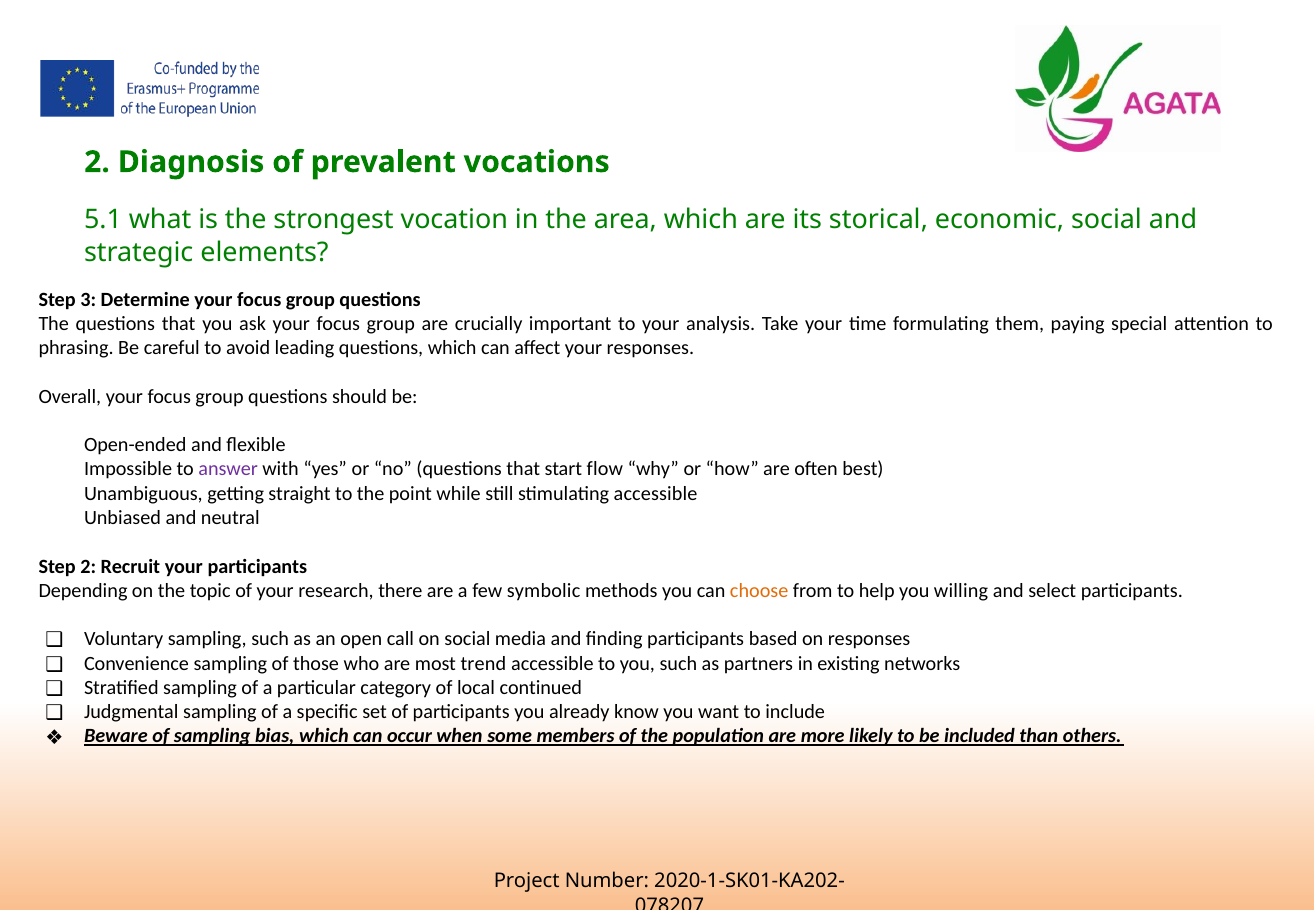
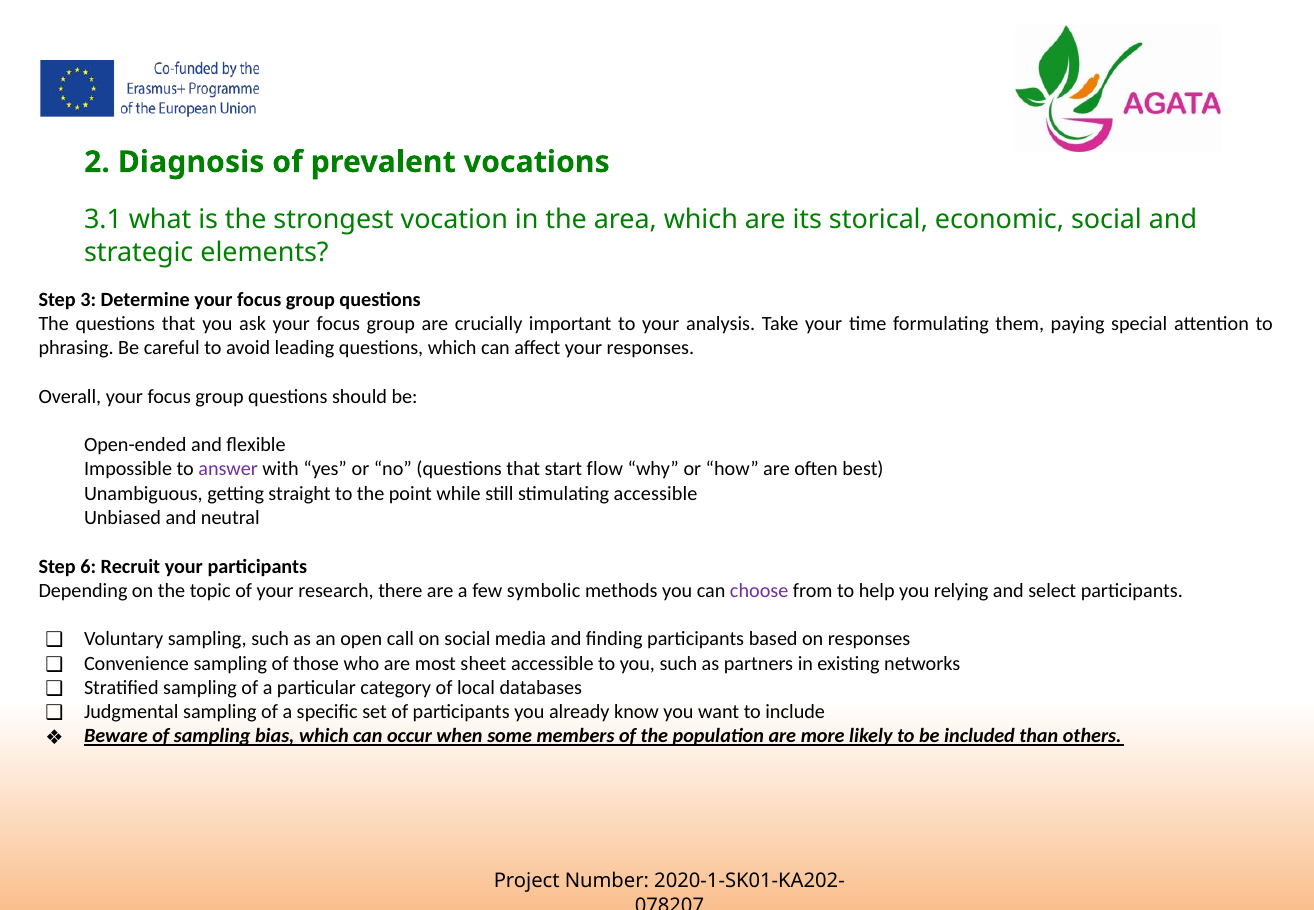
5.1: 5.1 -> 3.1 (103, 220)
Step 2: 2 -> 6 (88, 566)
choose colour: orange -> purple (759, 590)
willing: willing -> relying (961, 590)
trend: trend -> sheet (483, 663)
continued: continued -> databases (541, 687)
